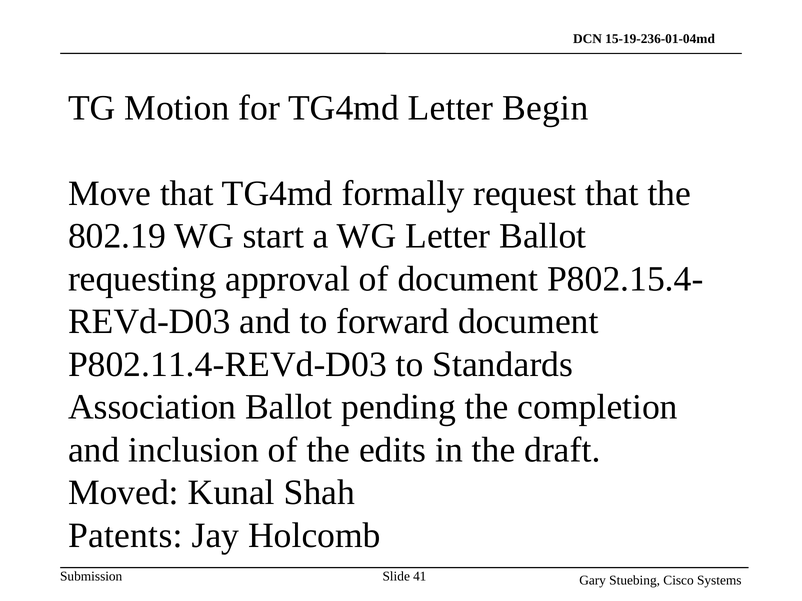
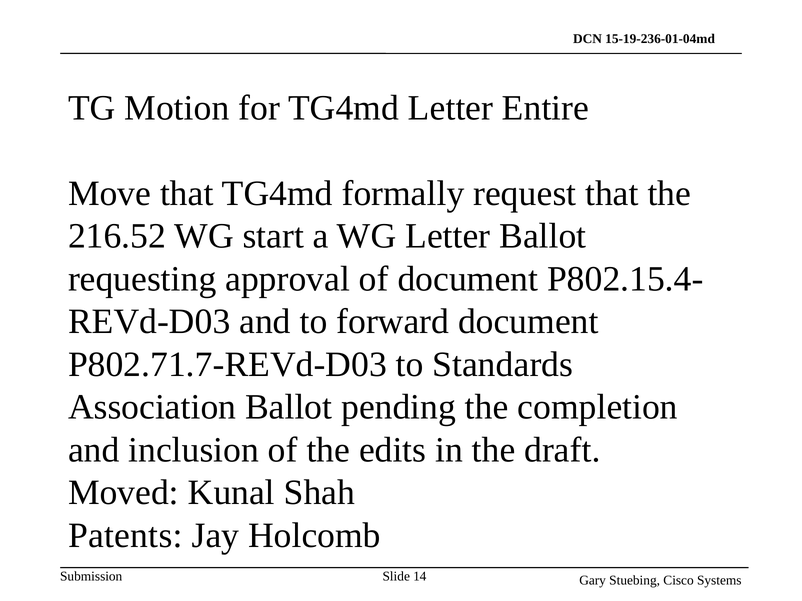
Begin: Begin -> Entire (545, 108)
802.19: 802.19 -> 216.52 (117, 236)
P802.11.4-REVd-D03: P802.11.4-REVd-D03 -> P802.71.7-REVd-D03 (227, 365)
41: 41 -> 14 (420, 577)
